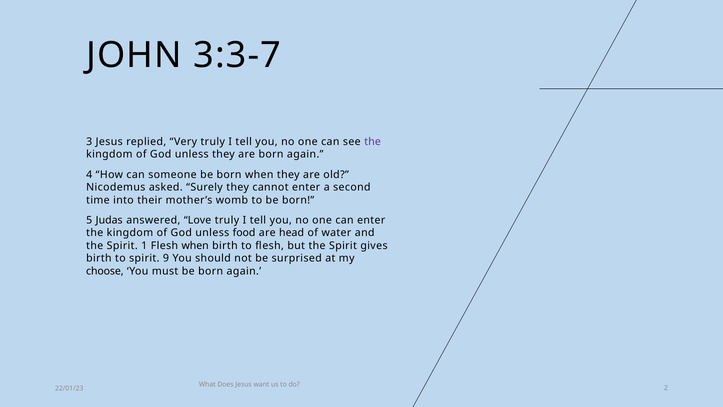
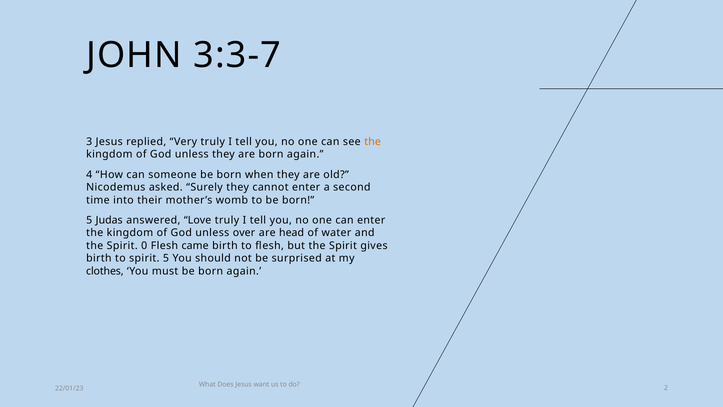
the colour: purple -> orange (373, 142)
food: food -> over (244, 233)
1: 1 -> 0 (144, 245)
Flesh when: when -> came (195, 245)
spirit 9: 9 -> 5 (166, 258)
choose: choose -> clothes (105, 271)
